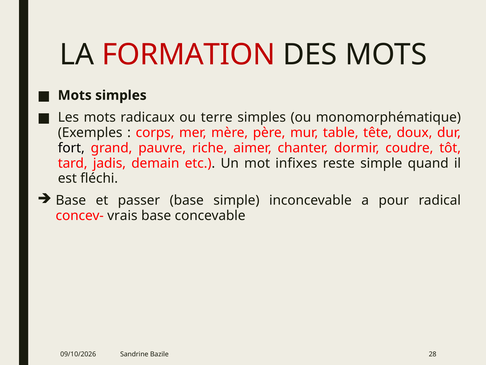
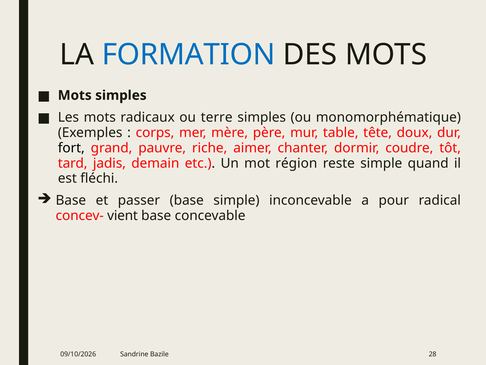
FORMATION colour: red -> blue (189, 54)
infixes: infixes -> région (296, 163)
vrais: vrais -> vient (123, 215)
